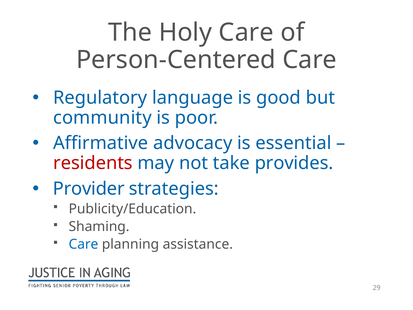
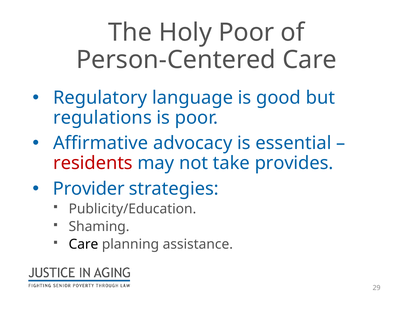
Holy Care: Care -> Poor (246, 33)
community: community -> regulations (102, 118)
Care colour: blue -> black (83, 244)
